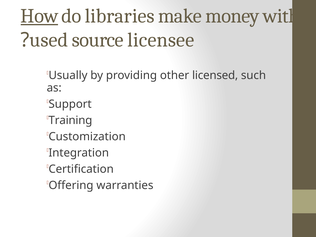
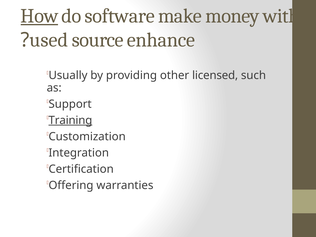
libraries: libraries -> software (120, 16)
licensee: licensee -> enhance (161, 40)
Training underline: none -> present (70, 120)
